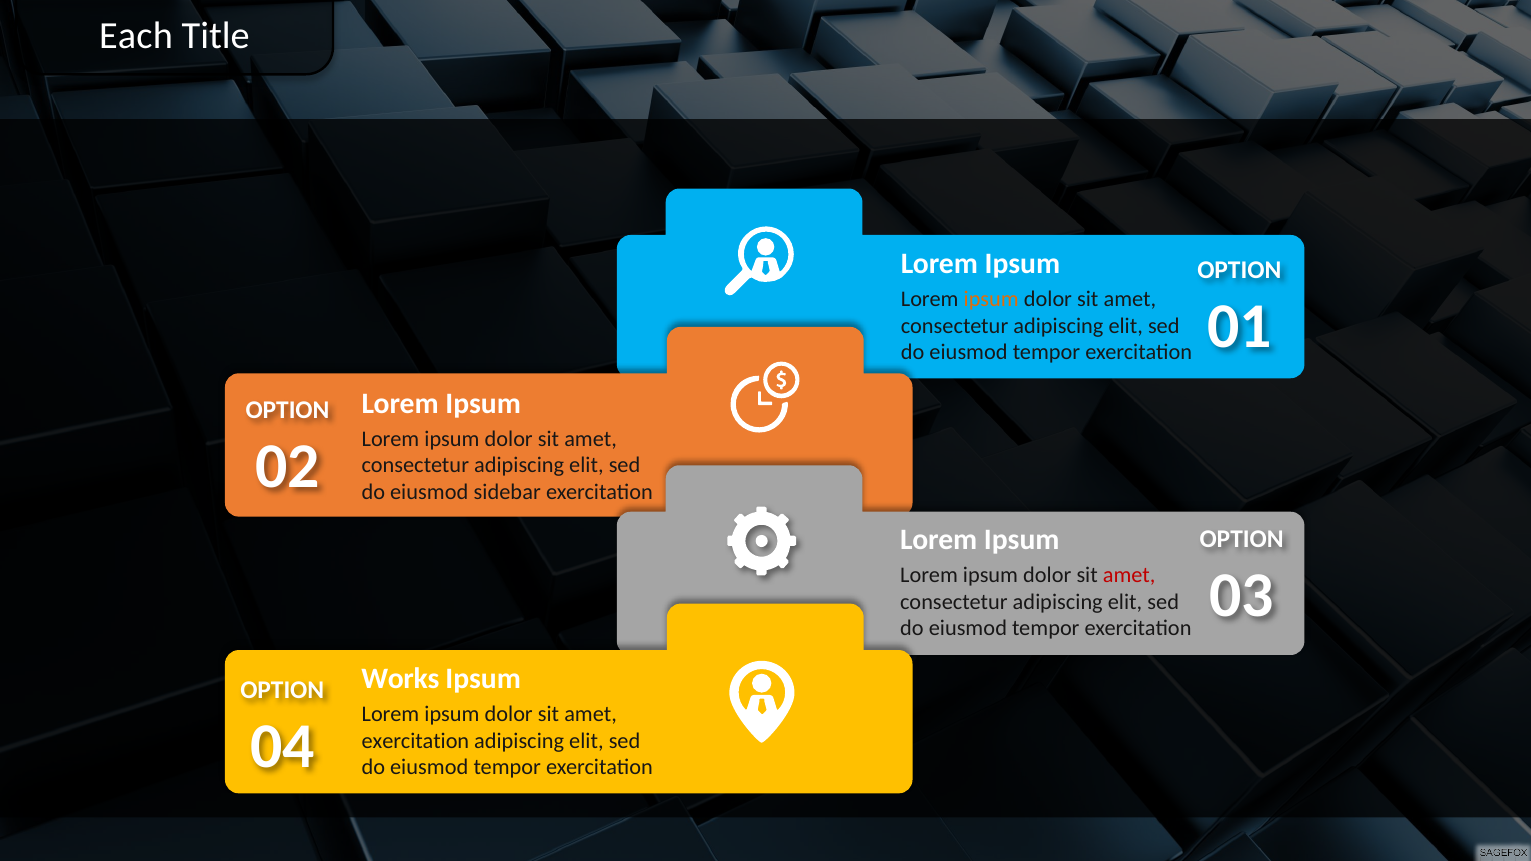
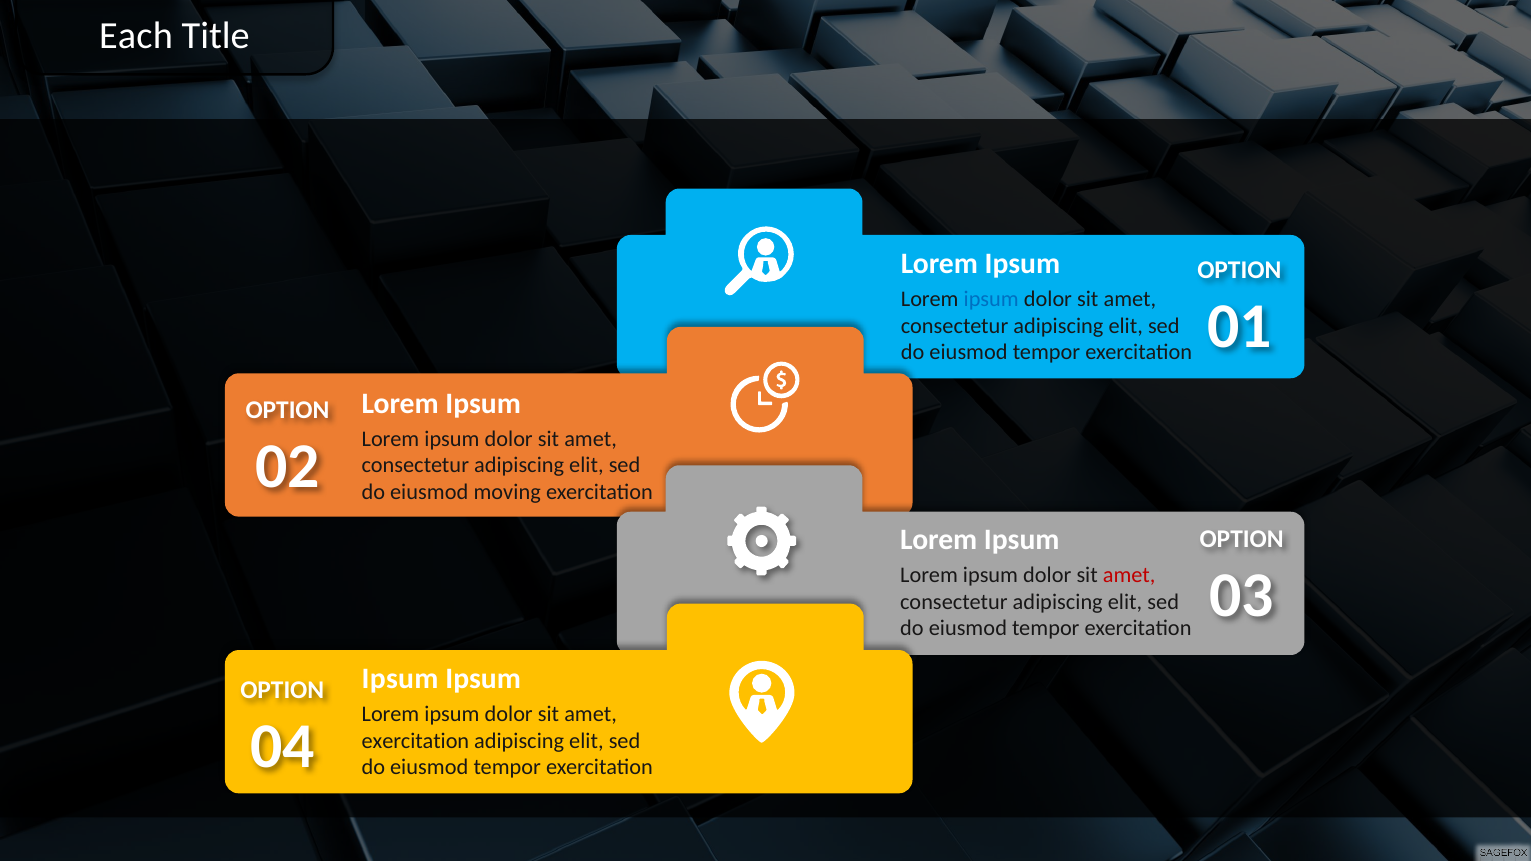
ipsum colour: orange -> blue (991, 299)
sidebar: sidebar -> moving (507, 492)
Works: Works -> Ipsum (400, 679)
